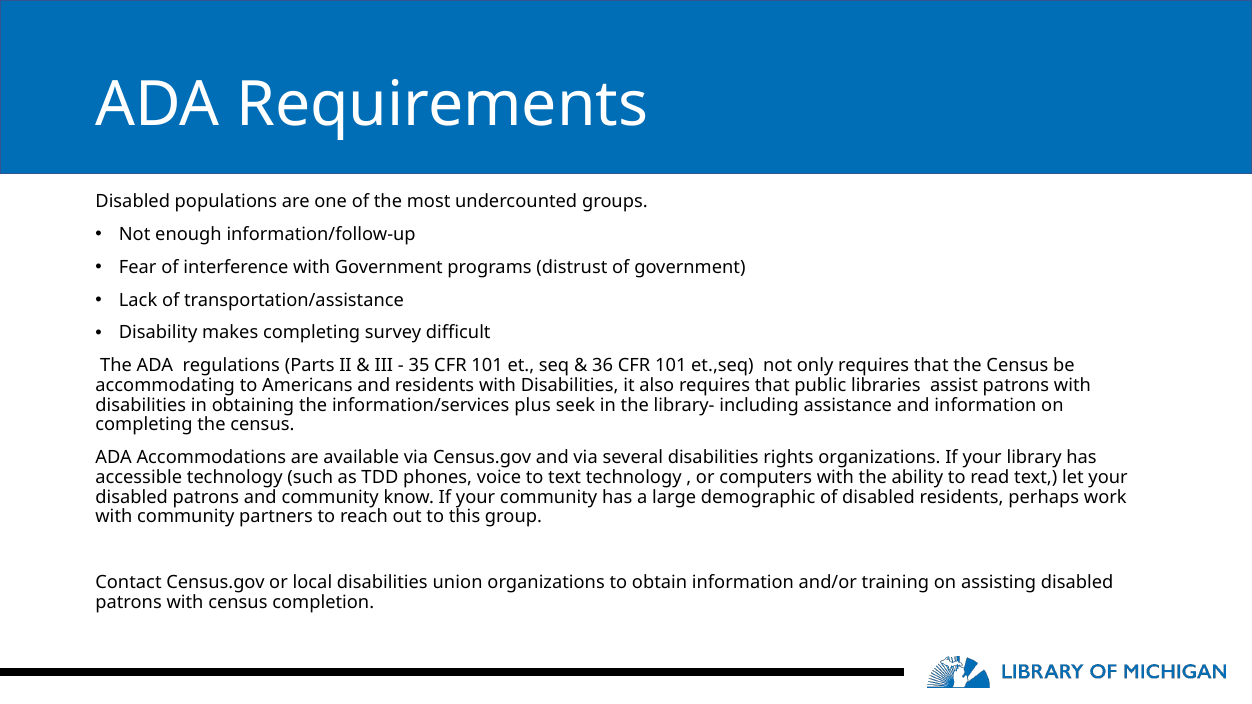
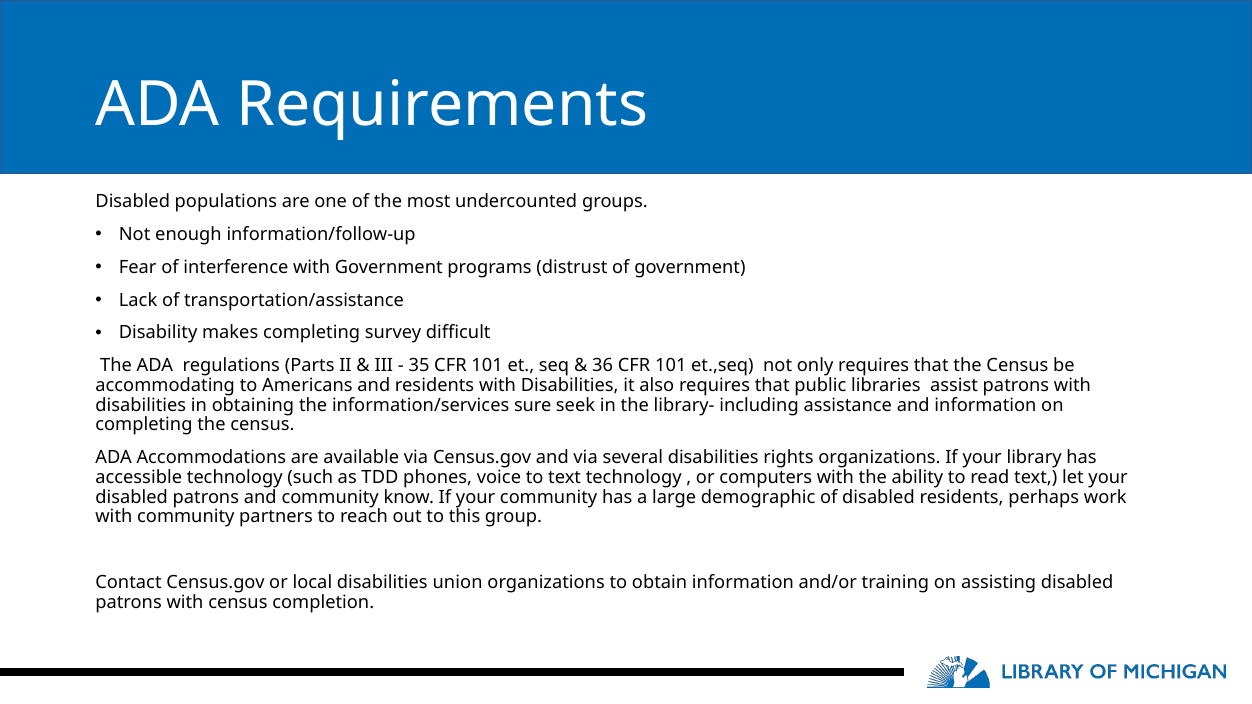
plus: plus -> sure (533, 405)
